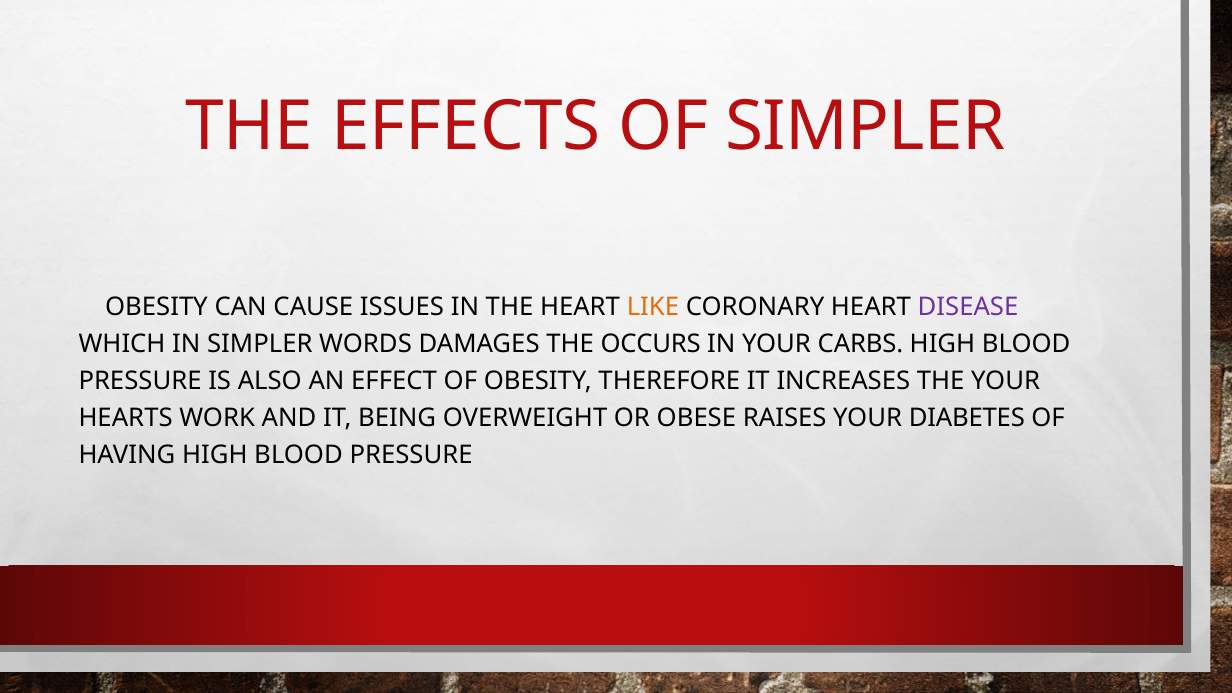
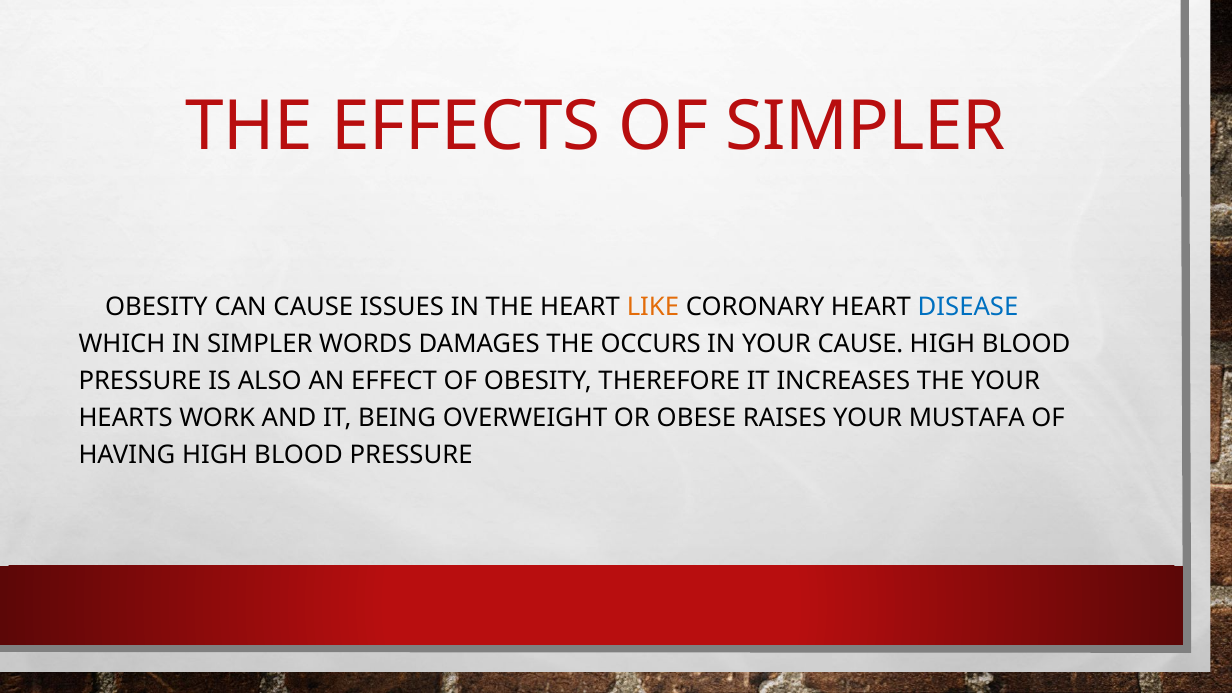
DISEASE colour: purple -> blue (968, 307)
YOUR CARBS: CARBS -> CAUSE (860, 344)
DIABETES: DIABETES -> MUSTAFA (967, 418)
